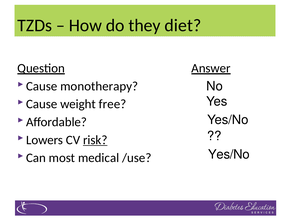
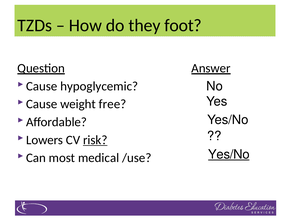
diet: diet -> foot (183, 25)
monotherapy: monotherapy -> hypoglycemic (99, 86)
Yes/No underline: none -> present (229, 154)
